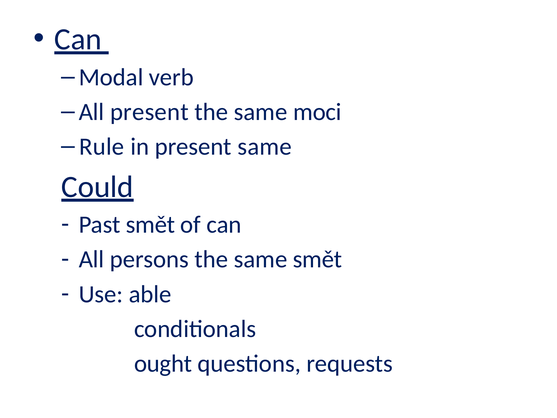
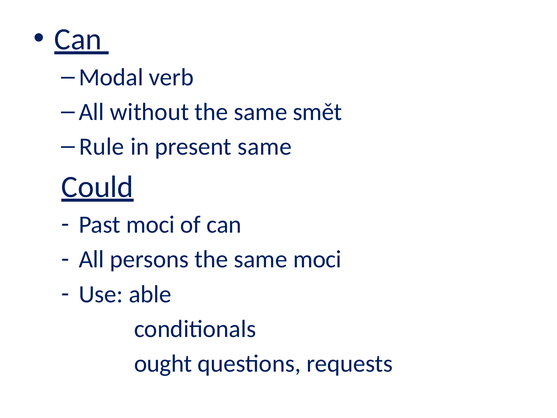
All present: present -> without (149, 112)
moci: moci -> smět (317, 112)
Past smět: smět -> moci (150, 225)
same smět: smět -> moci (317, 259)
